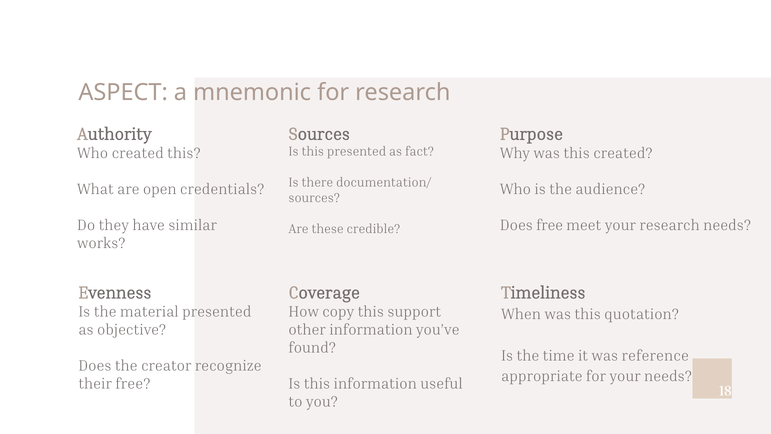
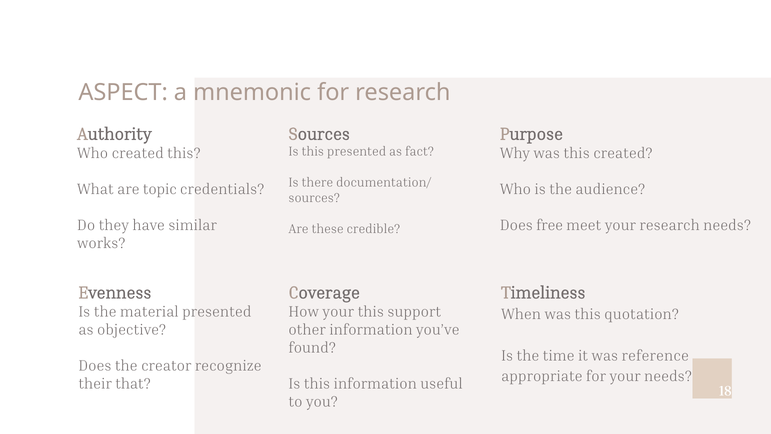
open: open -> topic (160, 189)
How copy: copy -> your (338, 312)
their free: free -> that (133, 384)
